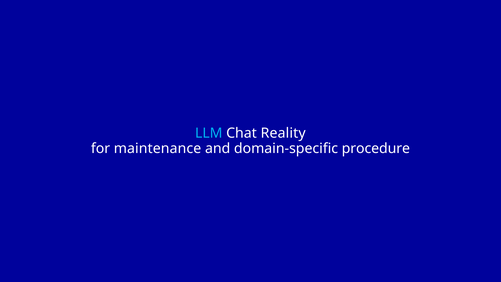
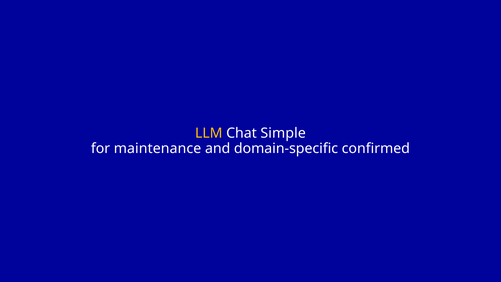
LLM colour: light blue -> yellow (209, 133)
Reality: Reality -> Simple (283, 133)
procedure: procedure -> confirmed (376, 148)
